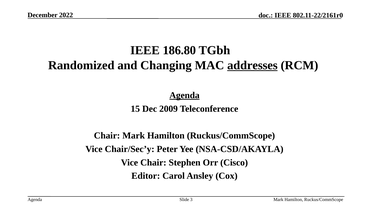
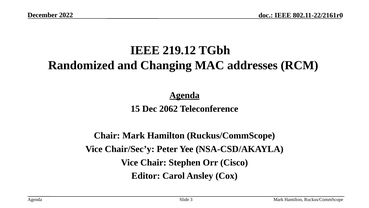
186.80: 186.80 -> 219.12 (179, 50)
addresses underline: present -> none (252, 65)
2009: 2009 -> 2062 (169, 109)
